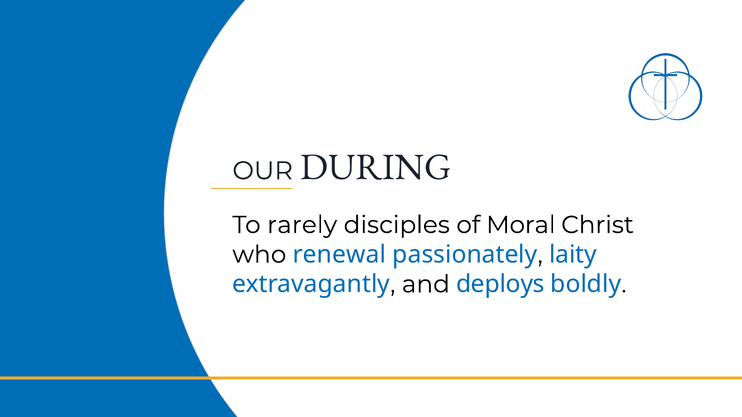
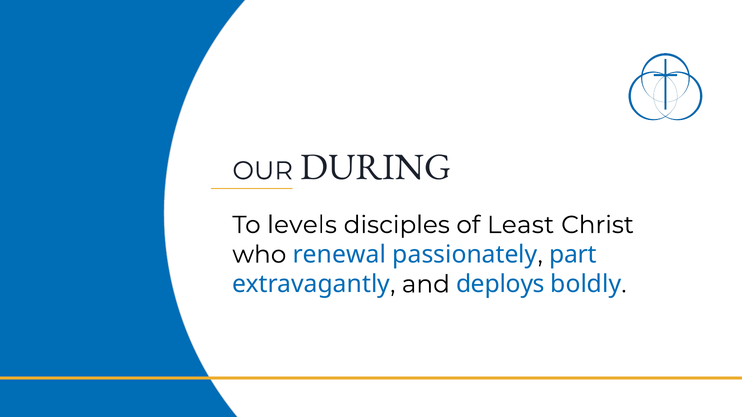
rarely: rarely -> levels (302, 225)
Moral: Moral -> Least (521, 225)
laity: laity -> part (573, 255)
